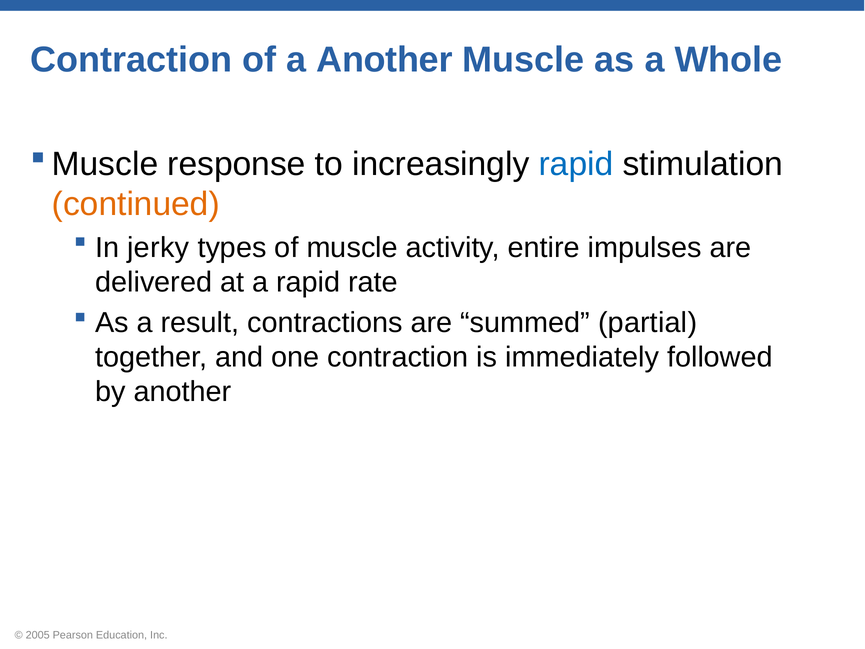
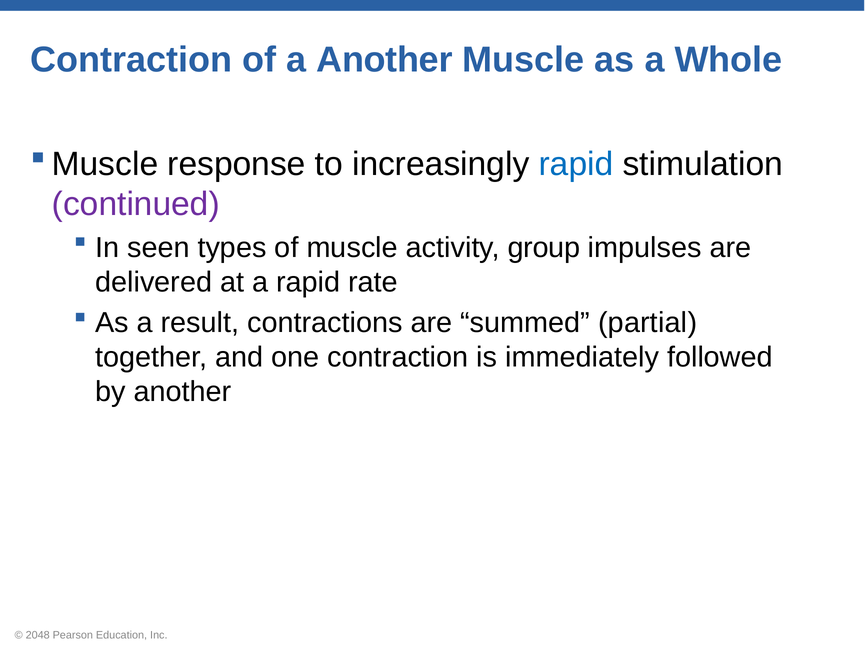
continued colour: orange -> purple (136, 204)
jerky: jerky -> seen (158, 247)
entire: entire -> group (544, 247)
2005: 2005 -> 2048 (38, 635)
